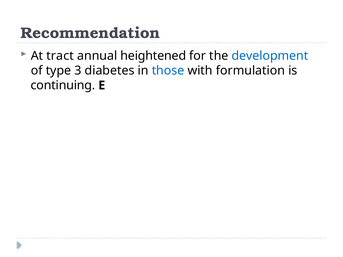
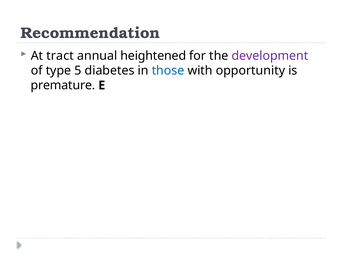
development colour: blue -> purple (270, 56)
3: 3 -> 5 (78, 71)
formulation: formulation -> opportunity (250, 71)
continuing: continuing -> premature (63, 85)
